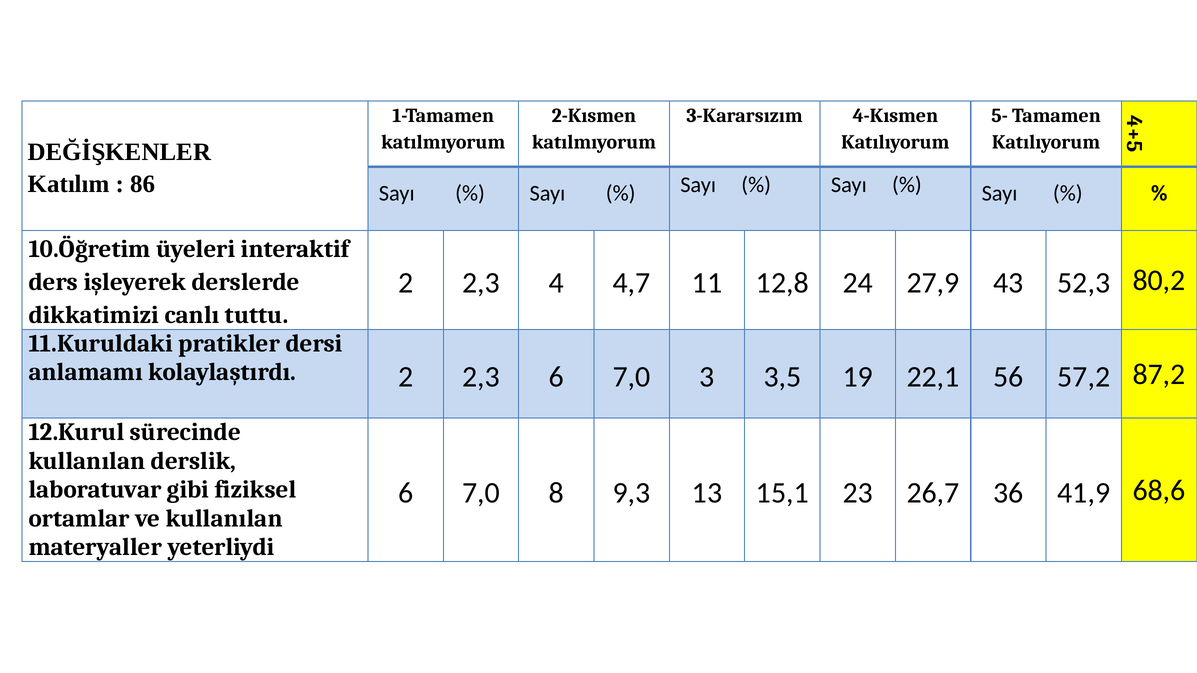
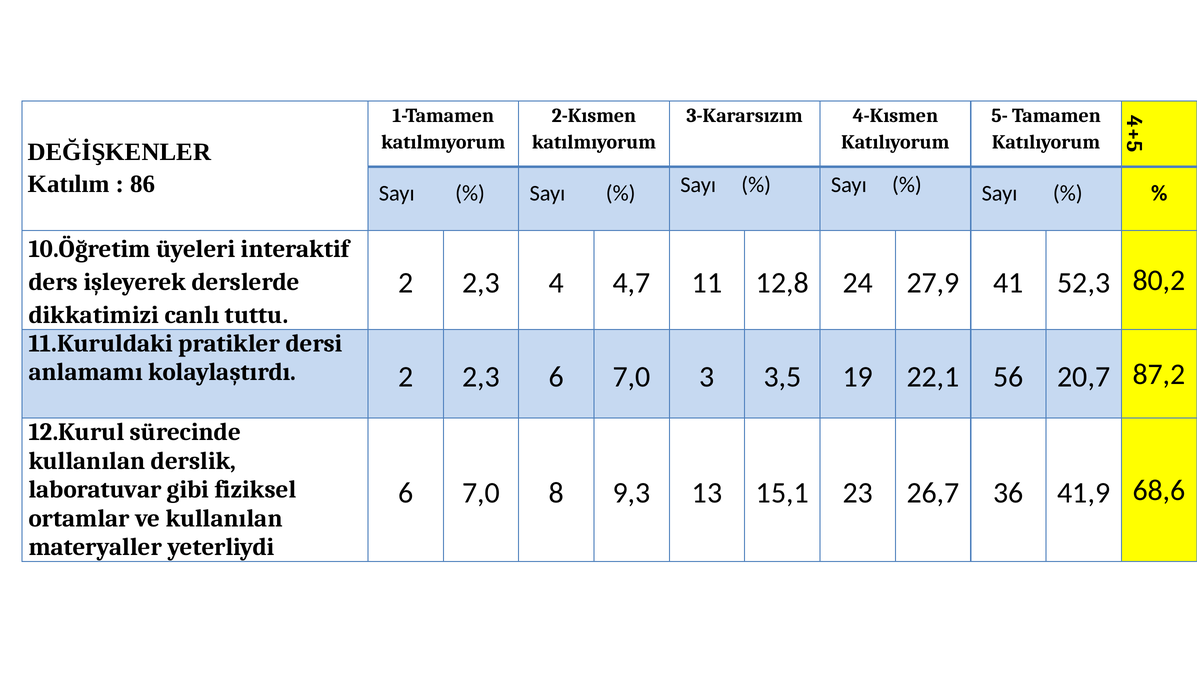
43: 43 -> 41 (1008, 283)
57,2: 57,2 -> 20,7 (1084, 377)
